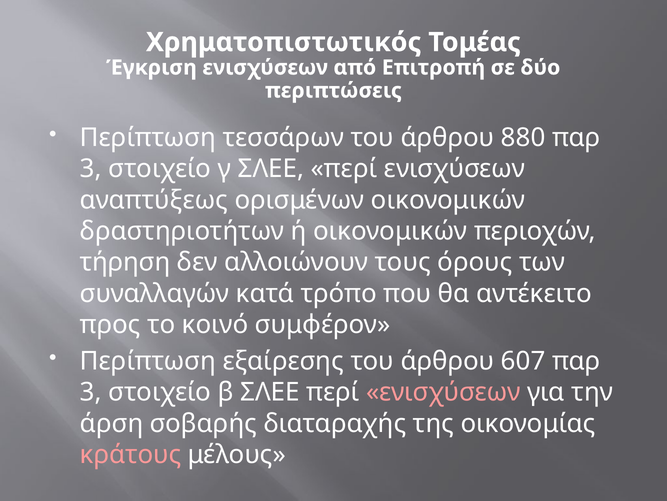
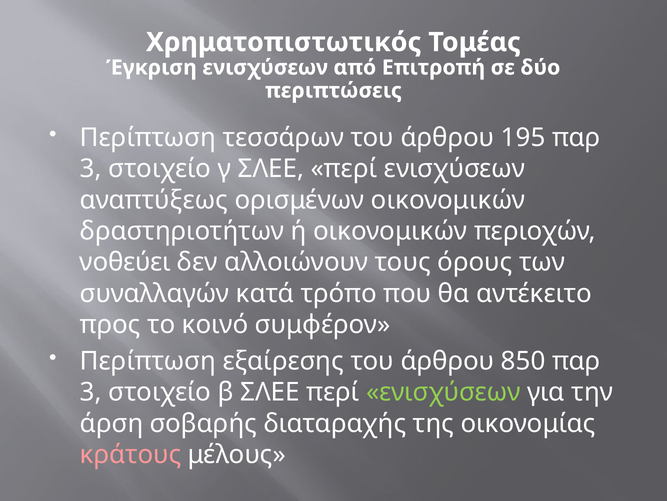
880: 880 -> 195 (523, 137)
τήρηση: τήρηση -> νοθεύει (125, 262)
607: 607 -> 850 (523, 361)
ενισχύσεων colour: pink -> light green (443, 392)
